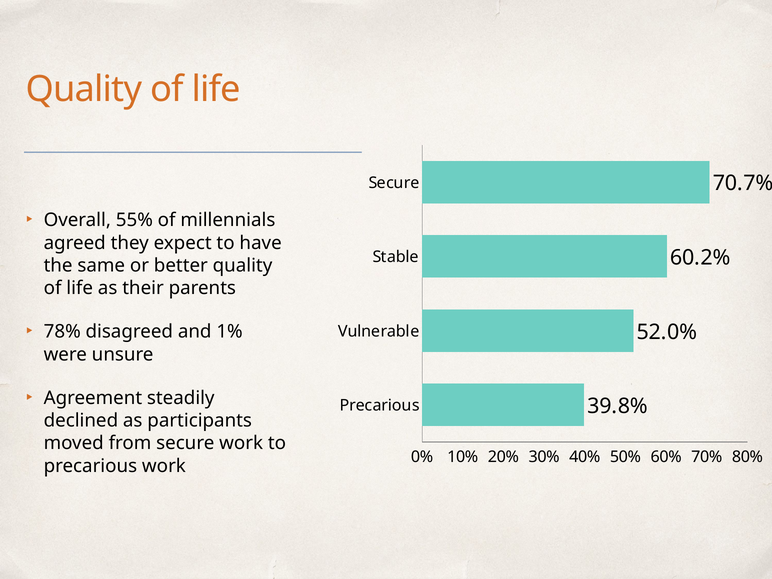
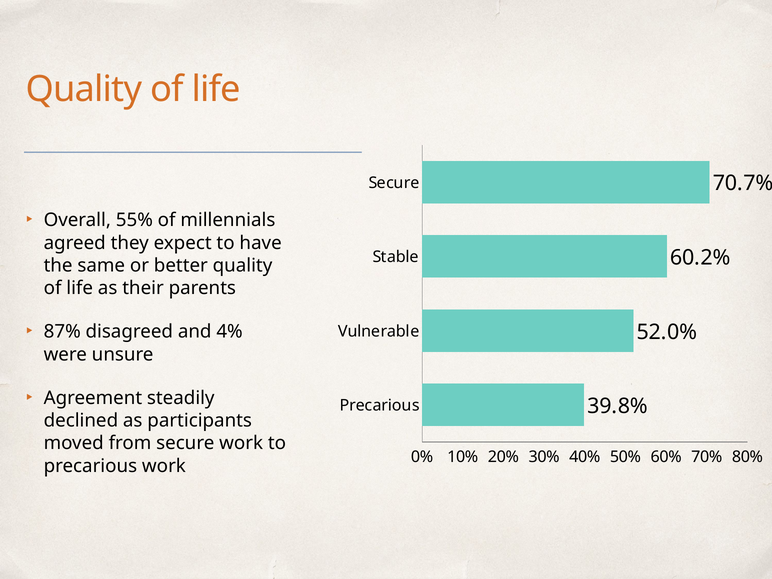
78%: 78% -> 87% (62, 332)
1%: 1% -> 4% (230, 332)
